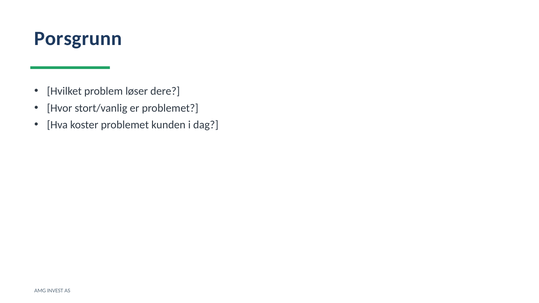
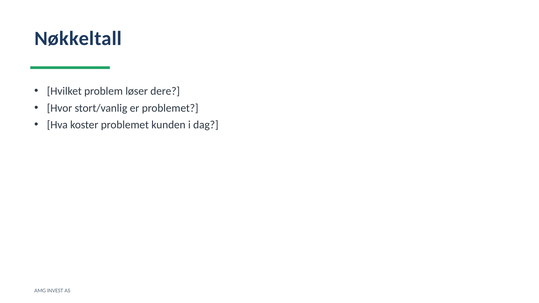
Porsgrunn: Porsgrunn -> Nøkkeltall (78, 38)
